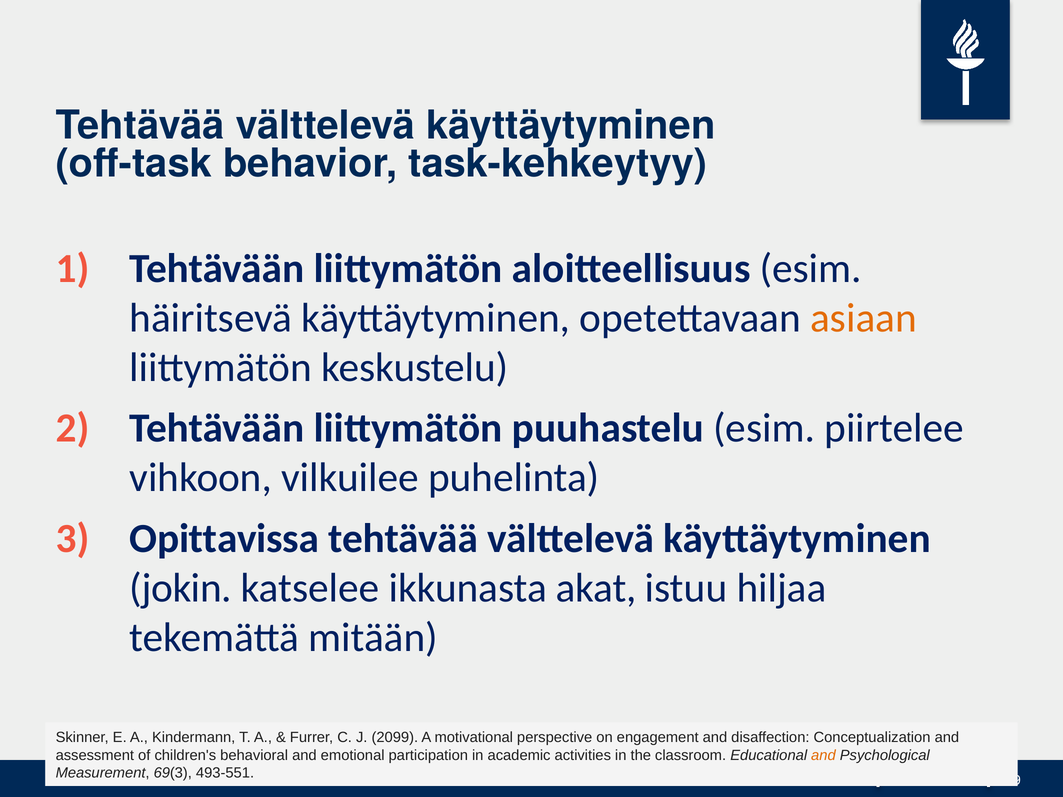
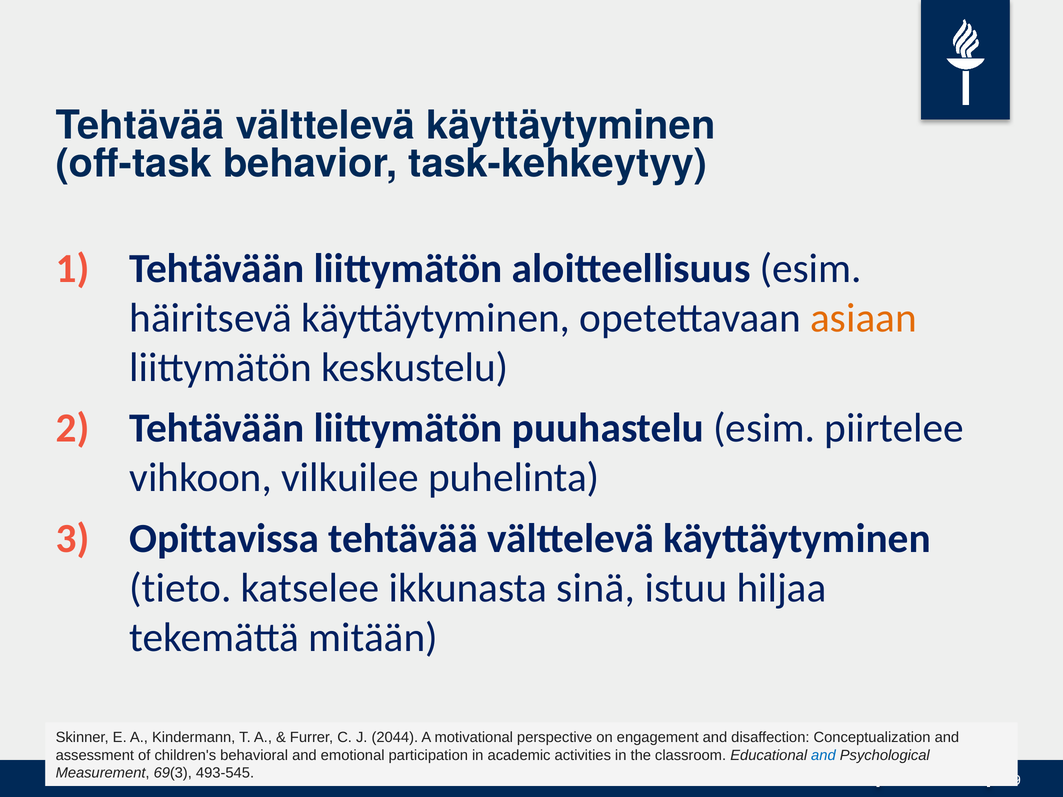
jokin: jokin -> tieto (180, 588)
akat: akat -> sinä (596, 588)
2099: 2099 -> 2044 (395, 738)
and colour: orange -> blue (823, 755)
493-551: 493-551 -> 493-545 (225, 773)
